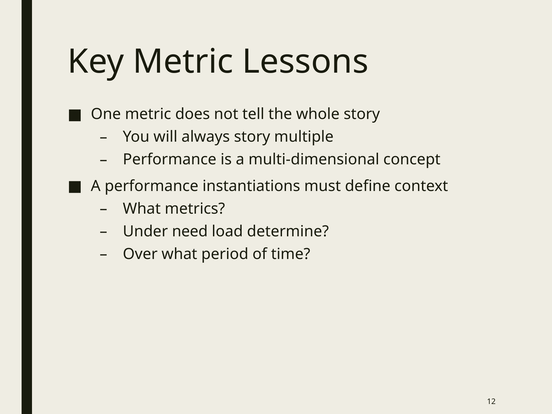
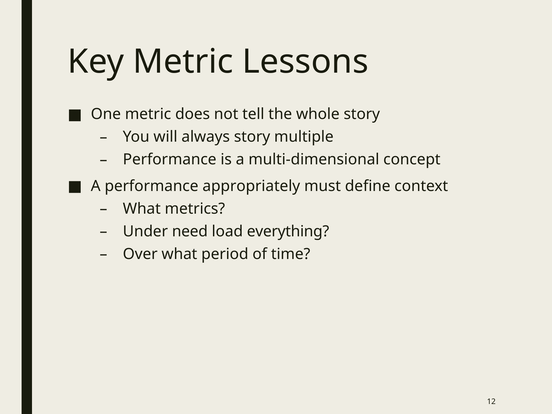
instantiations: instantiations -> appropriately (251, 186)
determine: determine -> everything (288, 231)
